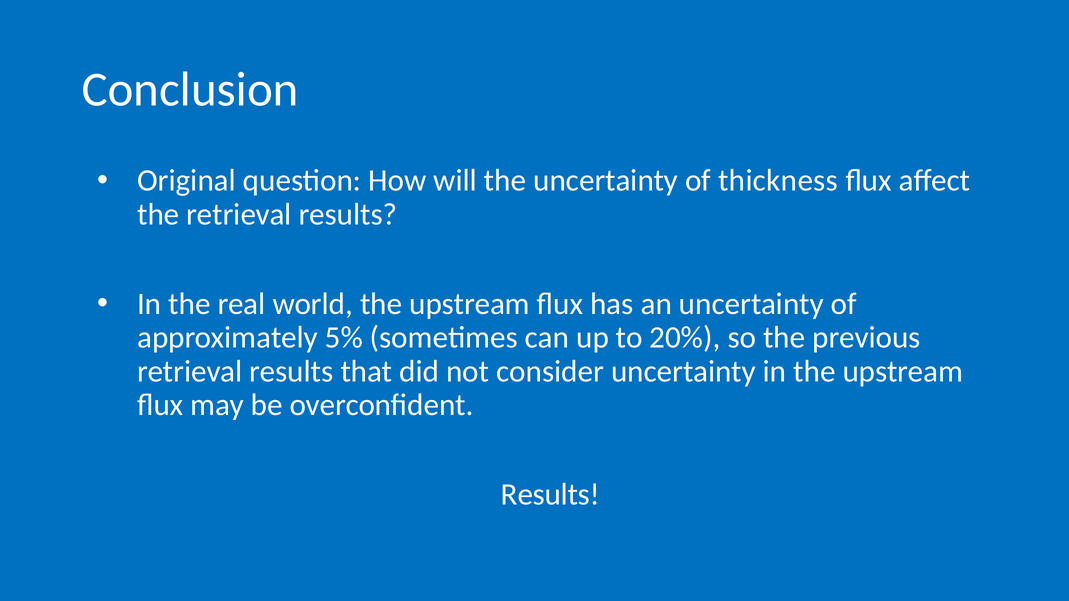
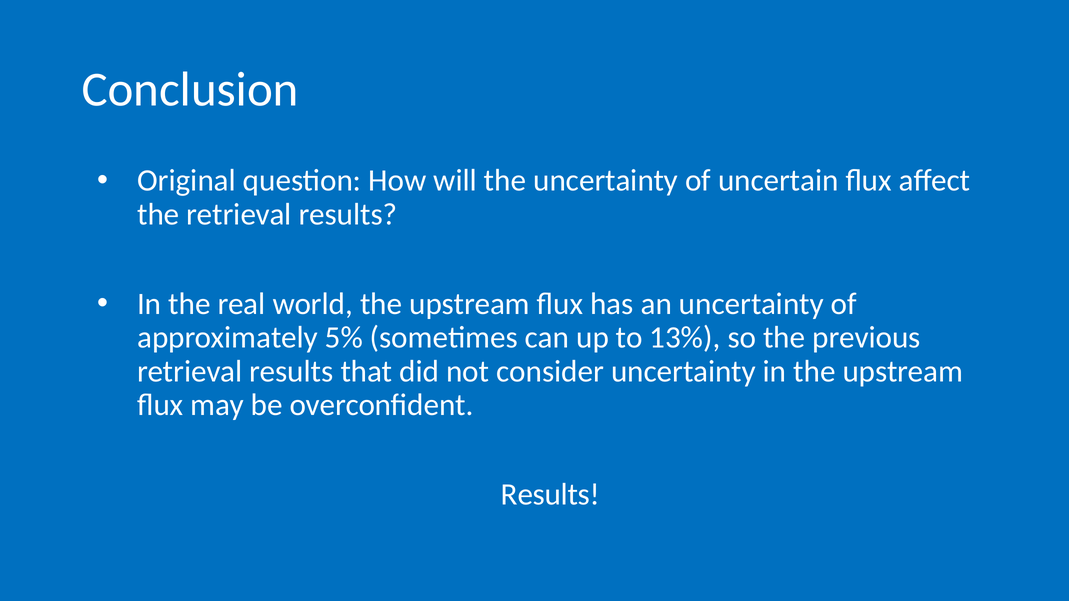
thickness: thickness -> uncertain (778, 181)
20%: 20% -> 13% (685, 338)
